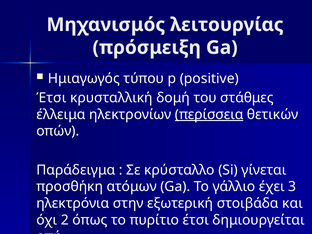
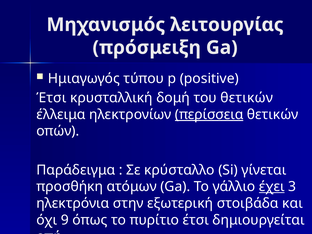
του στάθμες: στάθμες -> θετικών (247, 98)
έχει underline: none -> present (272, 187)
2: 2 -> 9 (65, 220)
